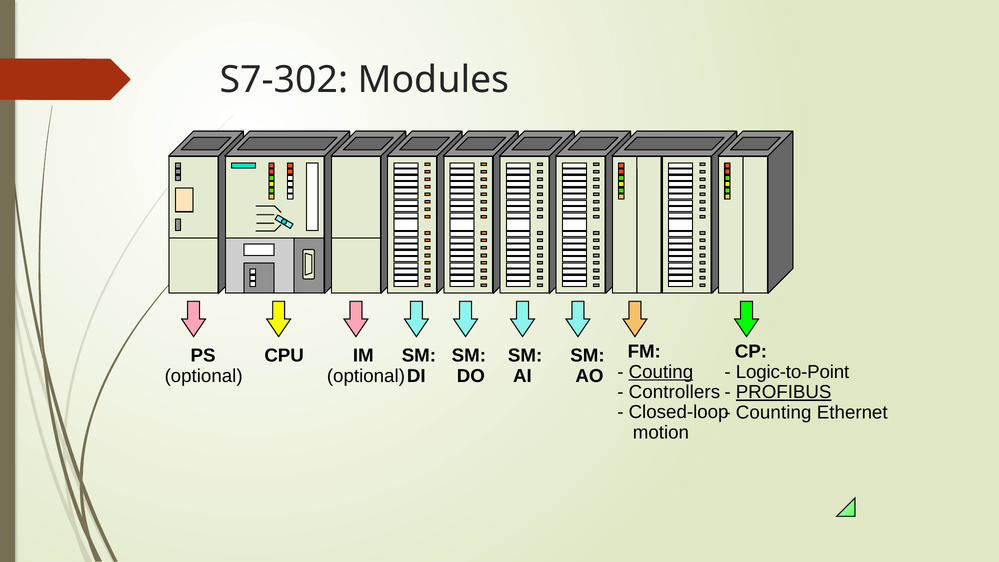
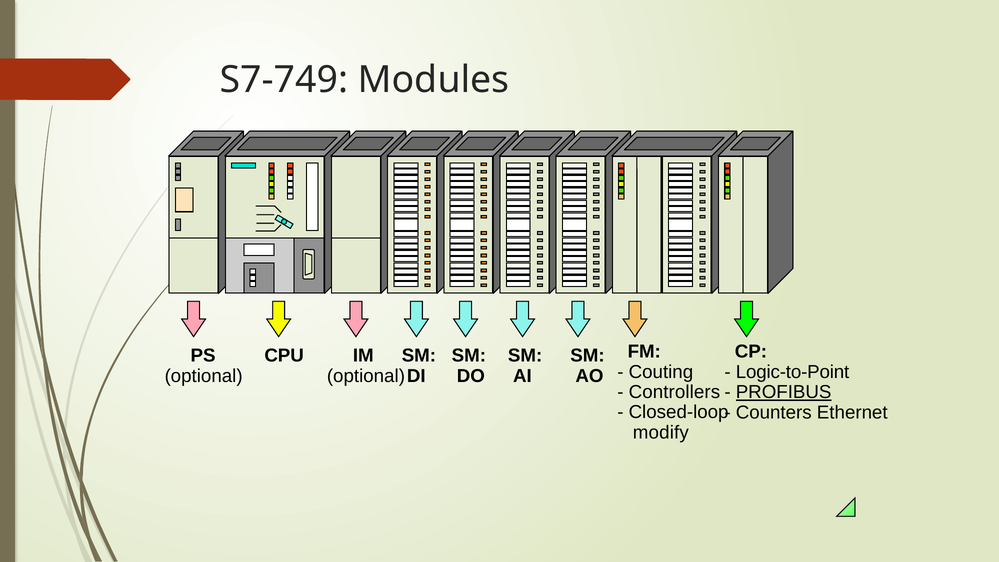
S7-302: S7-302 -> S7-749 (284, 80)
Couting underline: present -> none (661, 372)
Counting: Counting -> Counters (774, 412)
motion: motion -> modify (661, 432)
